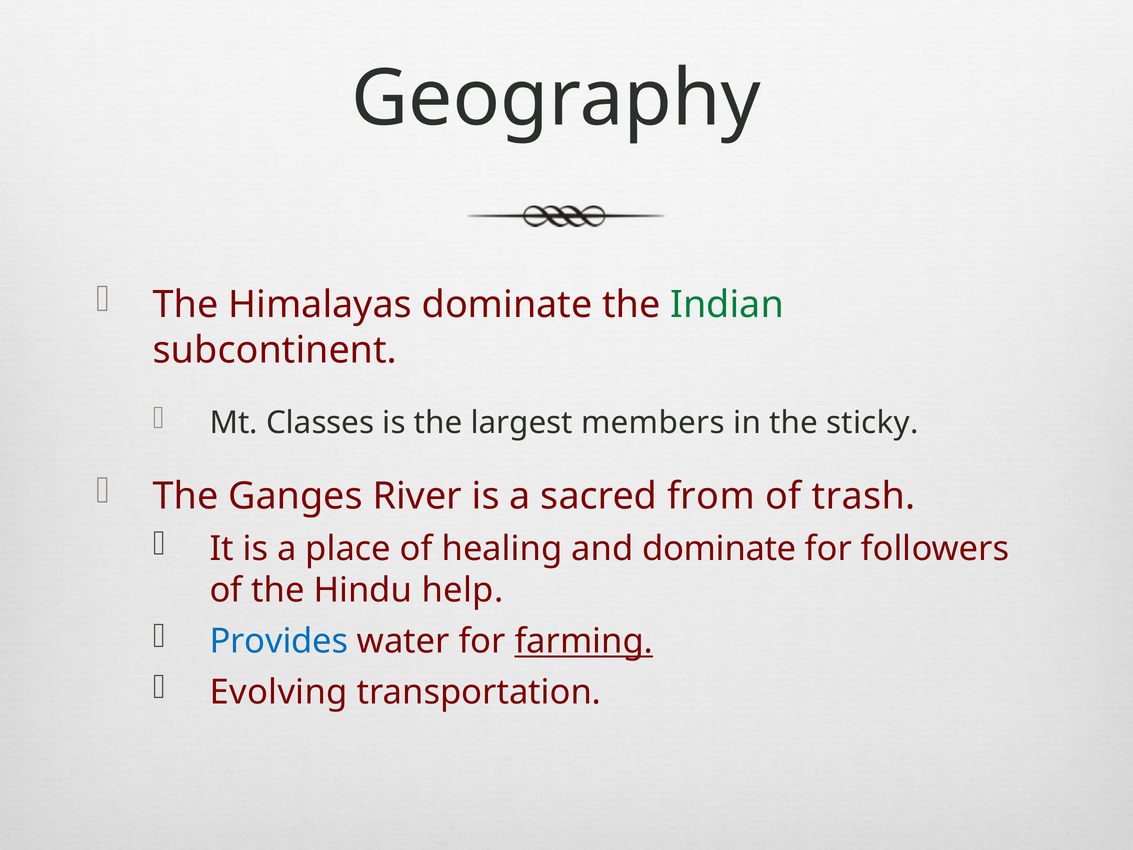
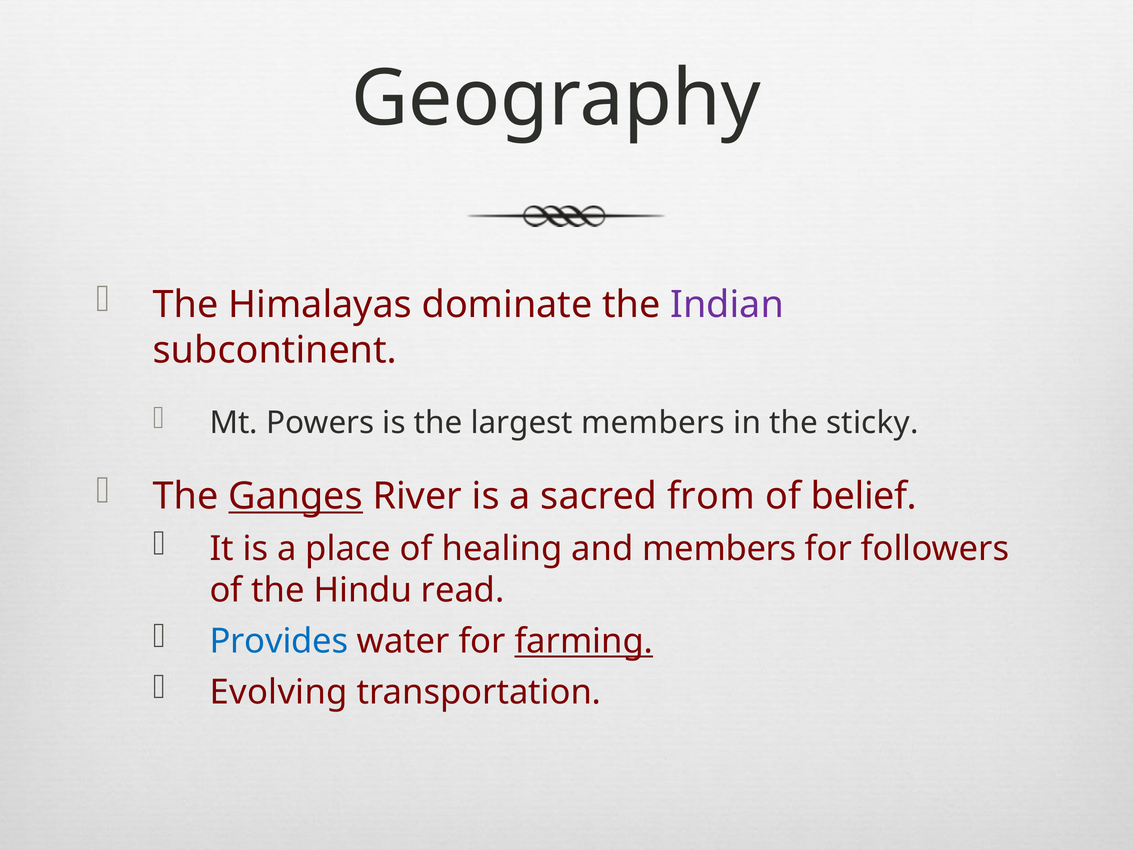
Indian colour: green -> purple (727, 305)
Classes: Classes -> Powers (320, 423)
Ganges underline: none -> present (296, 496)
trash: trash -> belief (864, 496)
and dominate: dominate -> members (719, 549)
help: help -> read (463, 590)
